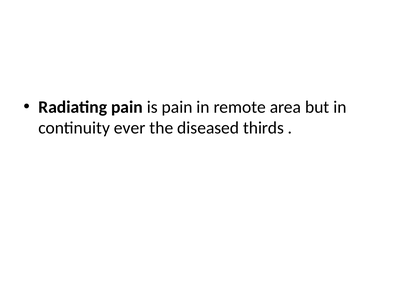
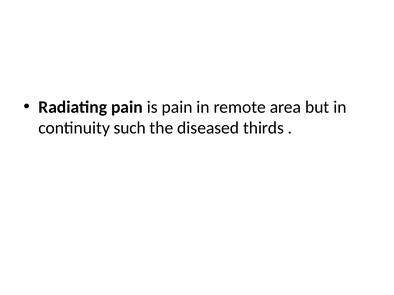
ever: ever -> such (130, 128)
